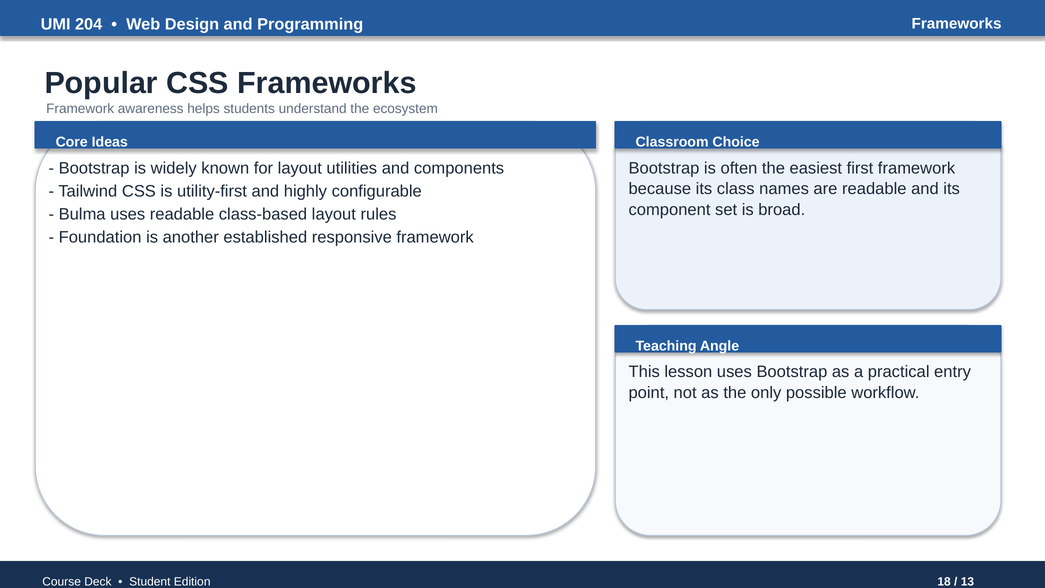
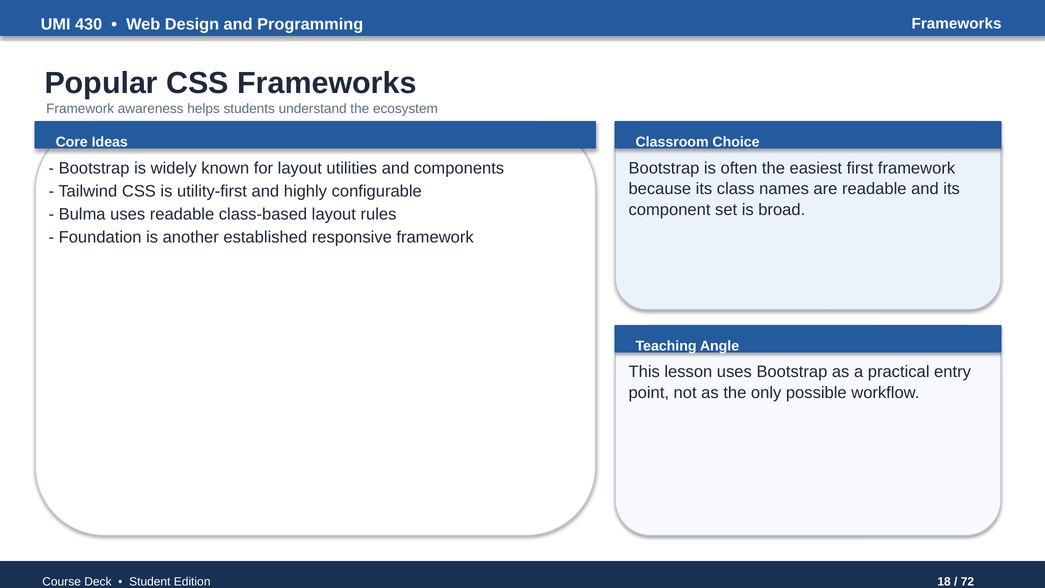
204: 204 -> 430 (89, 24)
13: 13 -> 72 (967, 582)
